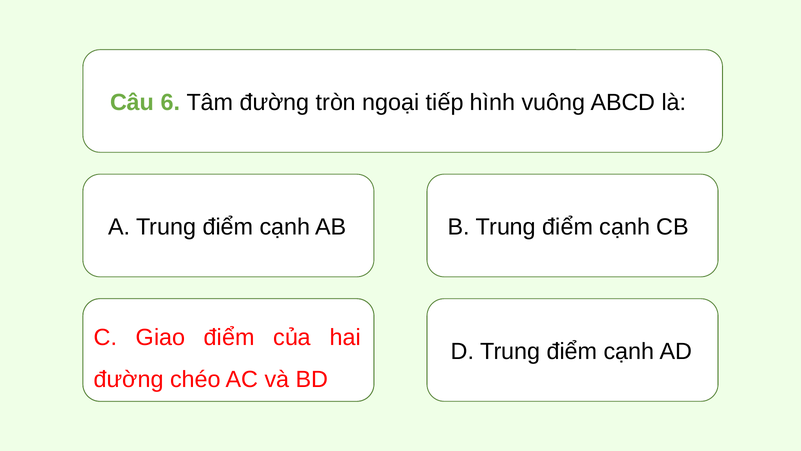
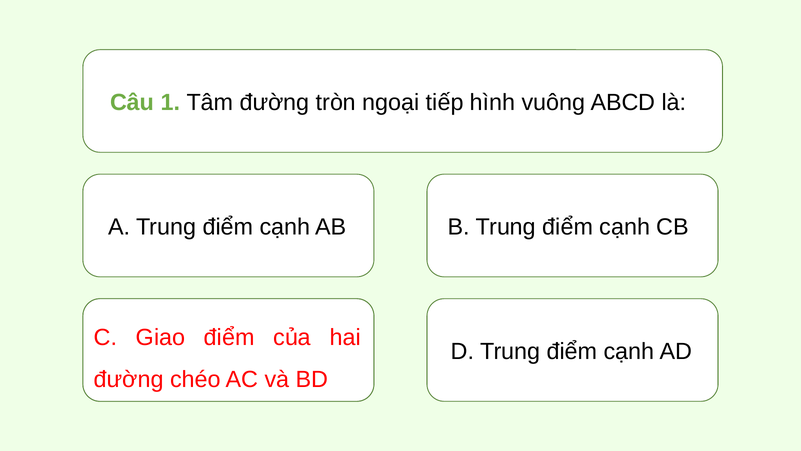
6: 6 -> 1 (170, 103)
